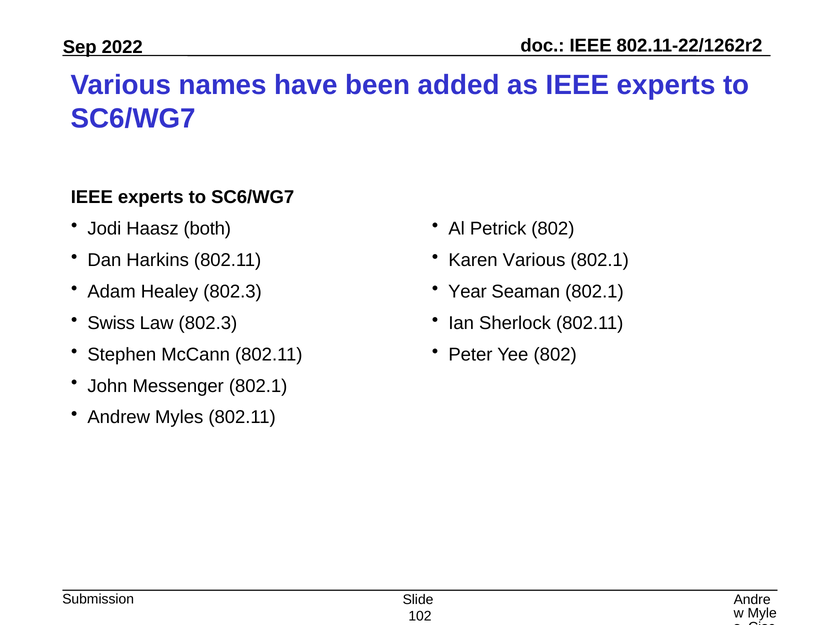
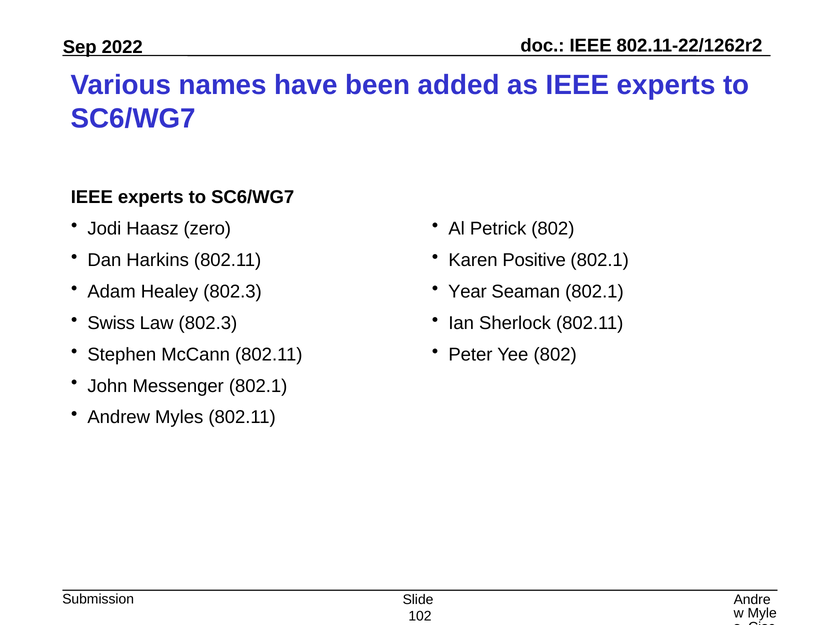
both: both -> zero (207, 229)
Karen Various: Various -> Positive (534, 260)
